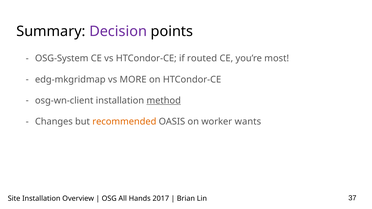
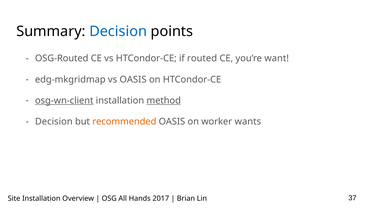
Decision colour: purple -> blue (118, 32)
OSG-System: OSG-System -> OSG-Routed (62, 59)
most: most -> want (277, 59)
vs MORE: MORE -> OASIS (133, 80)
osg-wn-client underline: none -> present (64, 101)
Changes: Changes -> Decision (54, 122)
